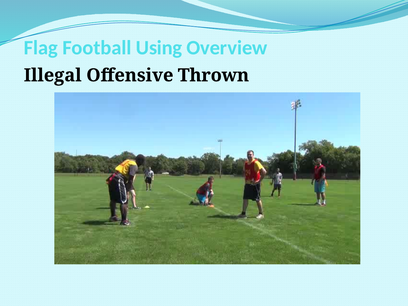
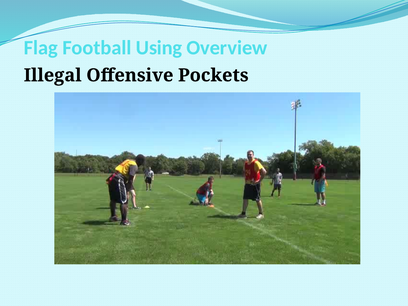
Thrown: Thrown -> Pockets (213, 75)
